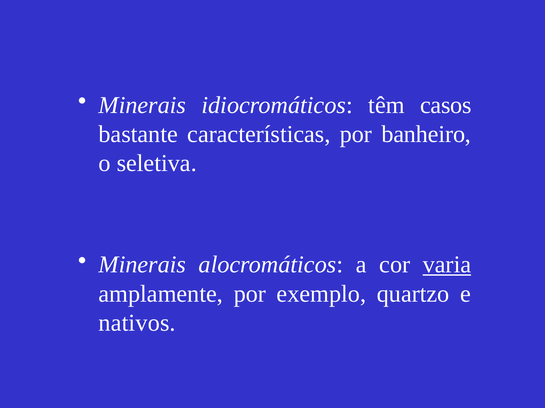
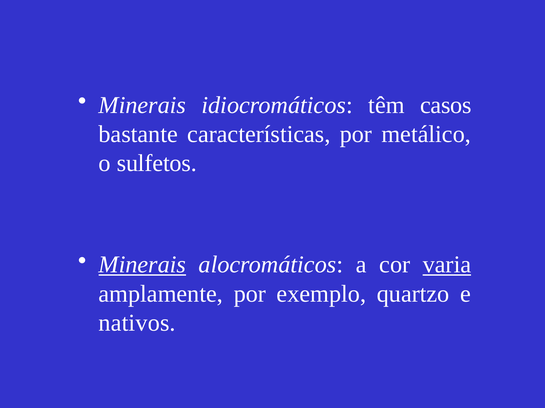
banheiro: banheiro -> metálico (426, 134)
seletiva: seletiva -> sulfetos (157, 163)
Minerais underline: none -> present (142, 265)
